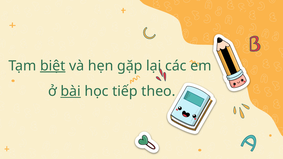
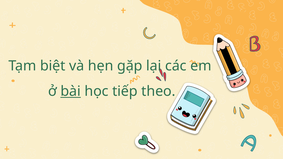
biệt underline: present -> none (53, 66)
